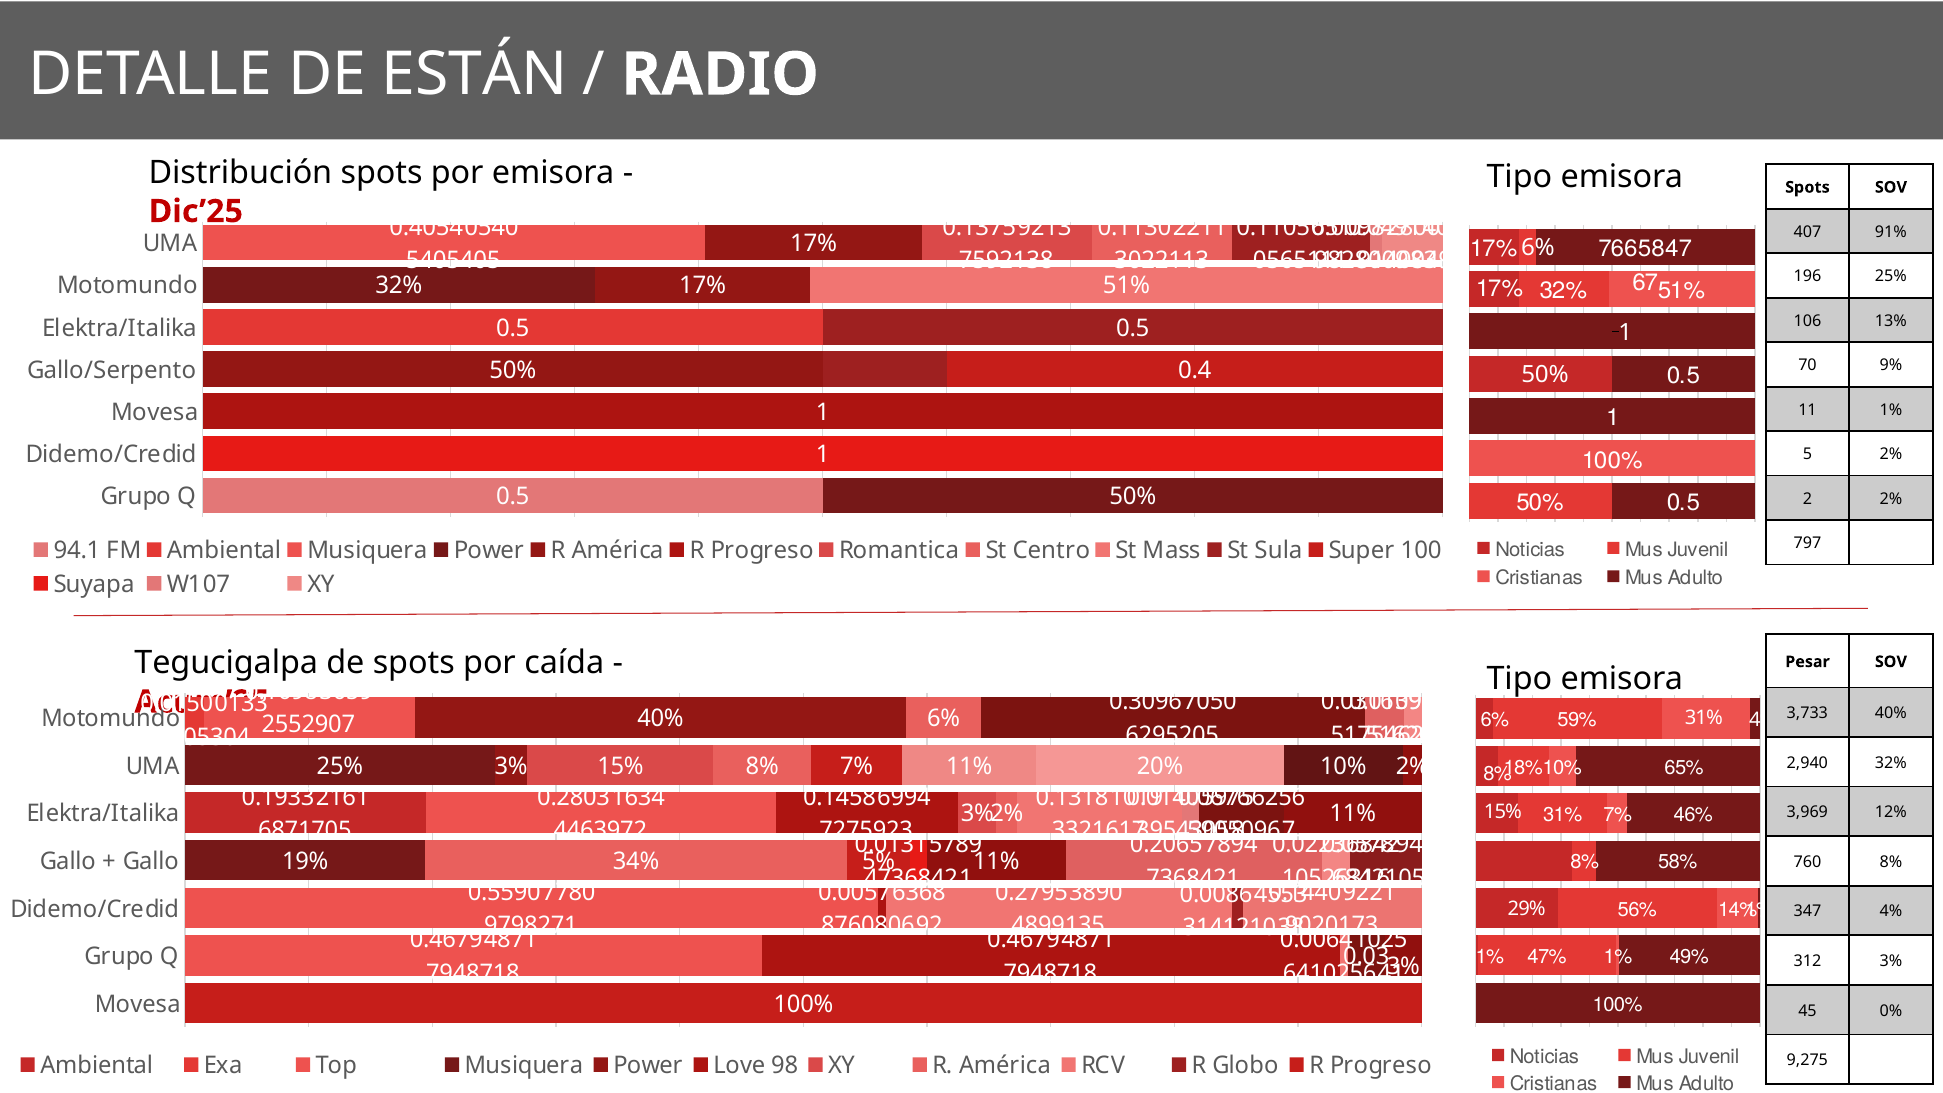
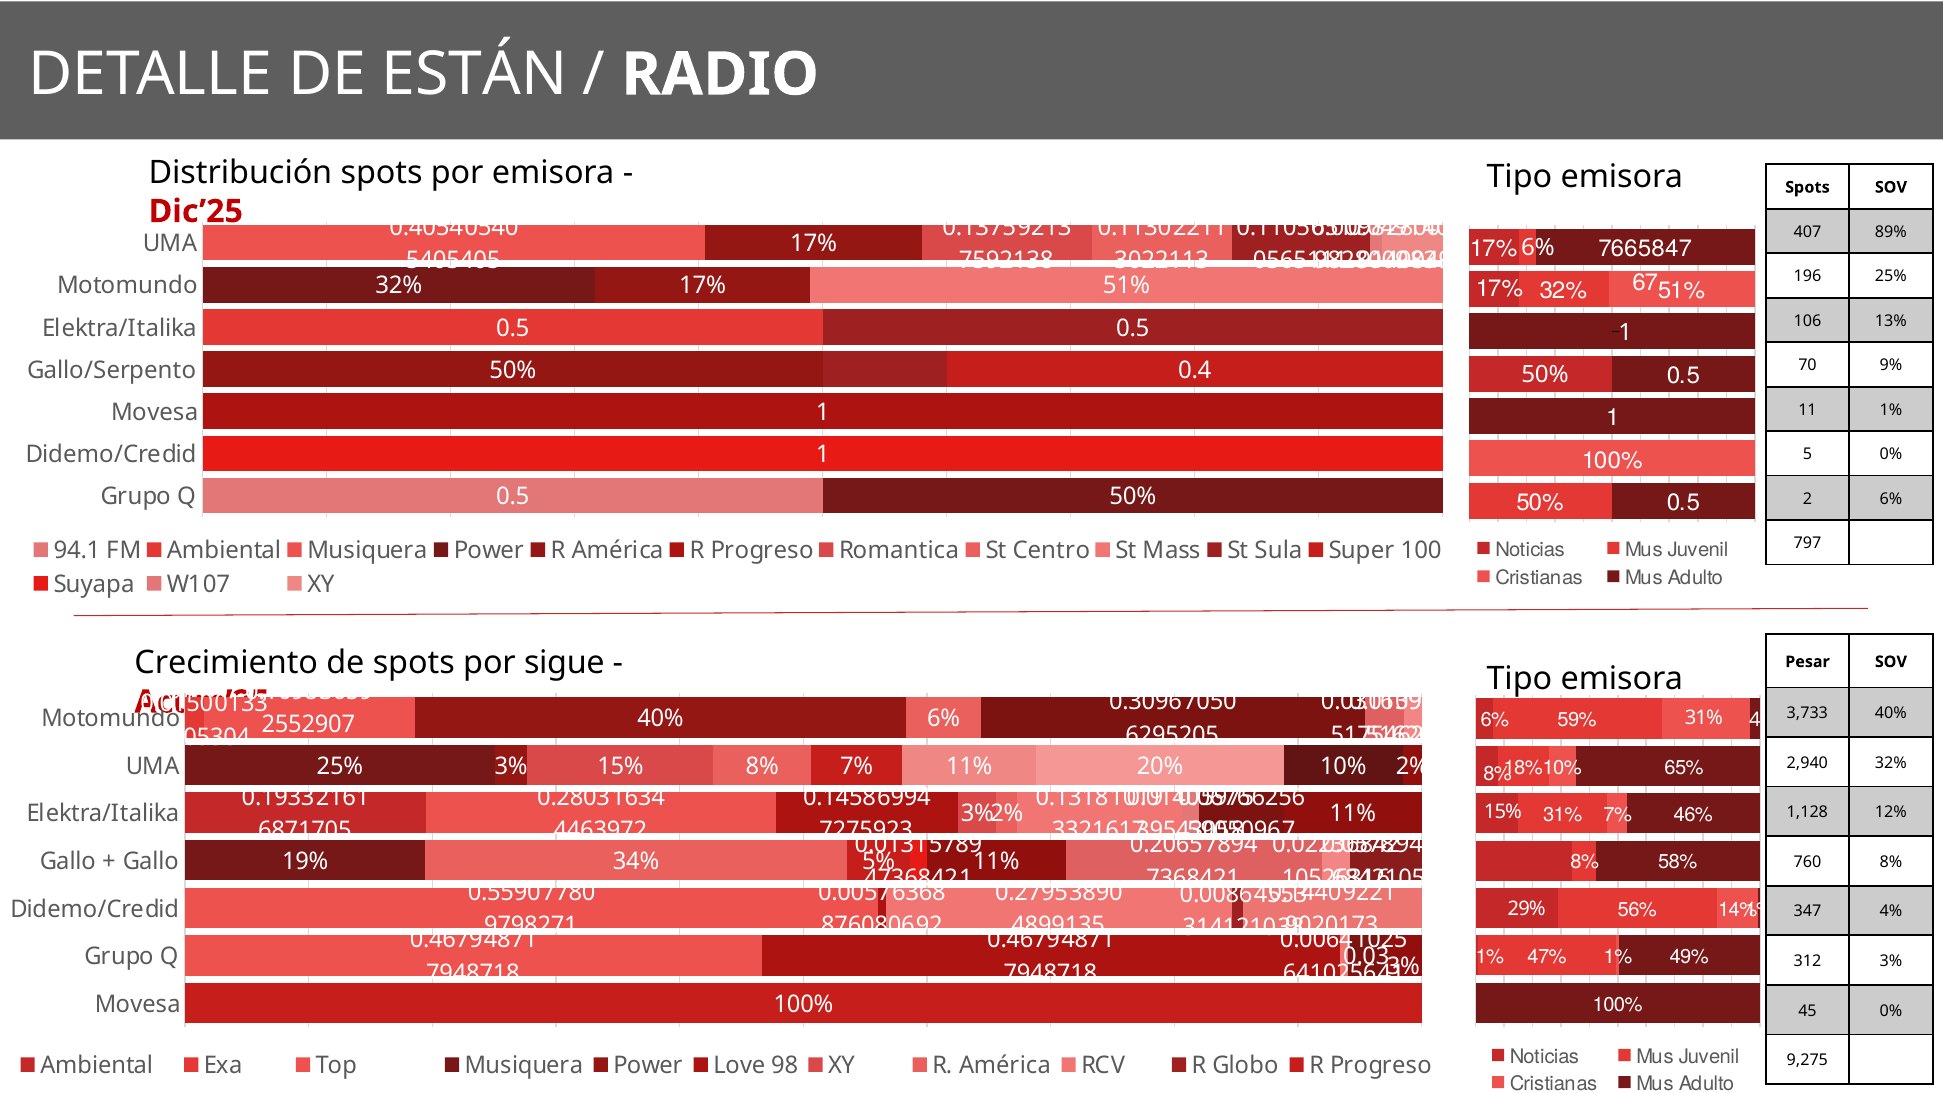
91%: 91% -> 89% (1891, 232)
5 2%: 2% -> 0% (1891, 454)
2 2%: 2% -> 6% (1891, 499)
Tegucigalpa: Tegucigalpa -> Crecimiento (226, 663)
caída: caída -> sigue (564, 663)
3,969: 3,969 -> 1,128 (1807, 812)
